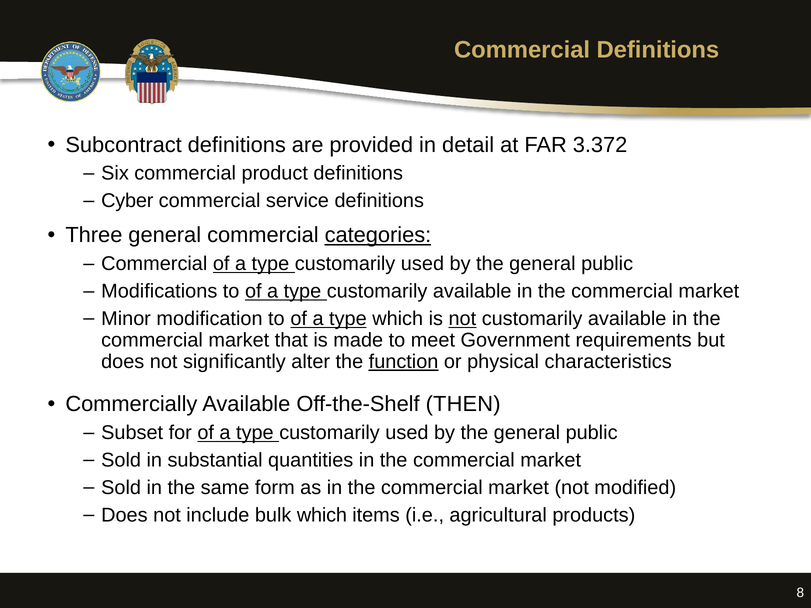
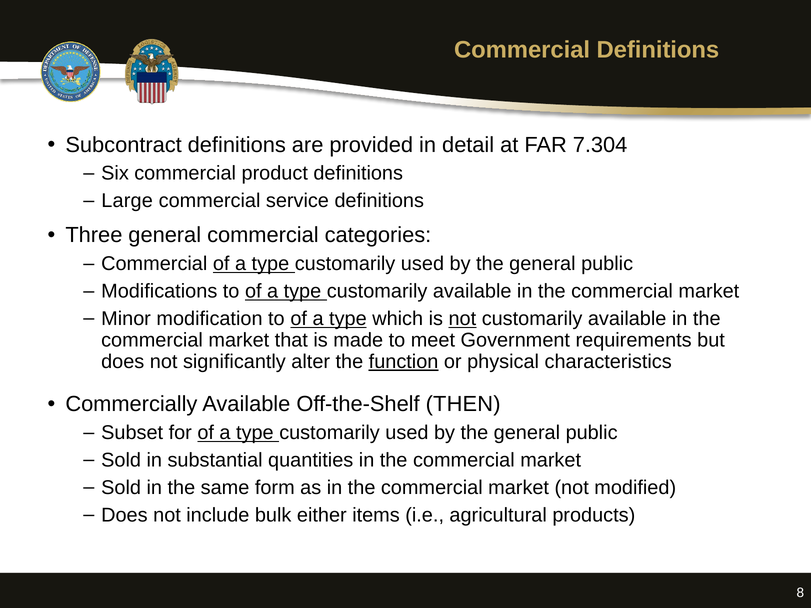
3.372: 3.372 -> 7.304 (600, 145)
Cyber: Cyber -> Large (127, 201)
categories underline: present -> none (378, 235)
bulk which: which -> either (322, 515)
